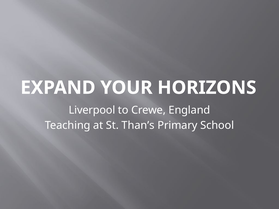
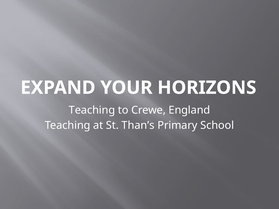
Liverpool: Liverpool -> Teaching (92, 110)
